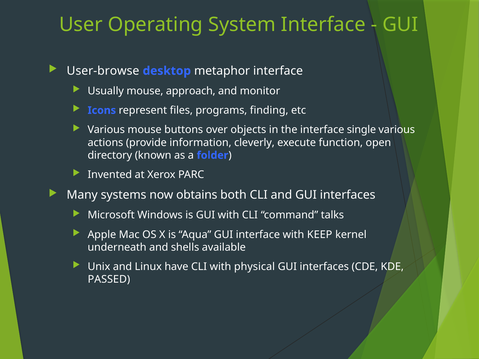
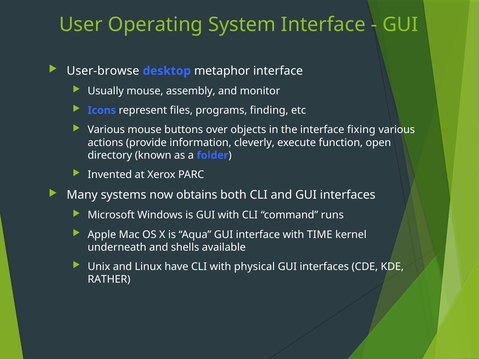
approach: approach -> assembly (191, 91)
single: single -> fixing (361, 130)
talks: talks -> runs (332, 215)
KEEP: KEEP -> TIME (320, 235)
PASSED: PASSED -> RATHER (109, 280)
